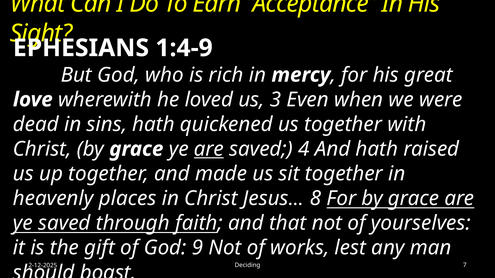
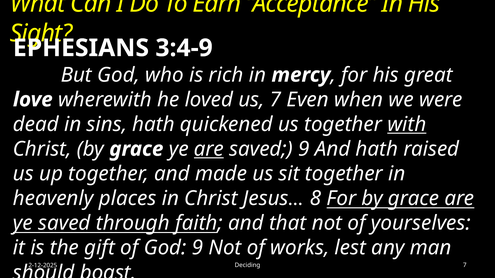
1:4-9: 1:4-9 -> 3:4-9 (184, 48)
us 3: 3 -> 7 (275, 100)
with underline: none -> present (407, 125)
saved 4: 4 -> 9 (304, 149)
